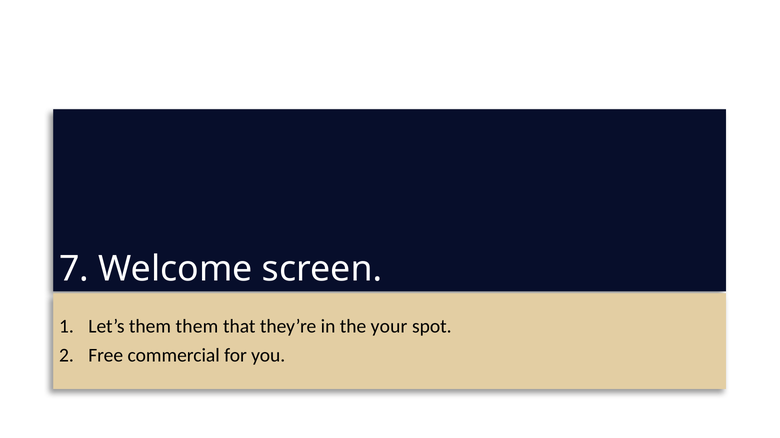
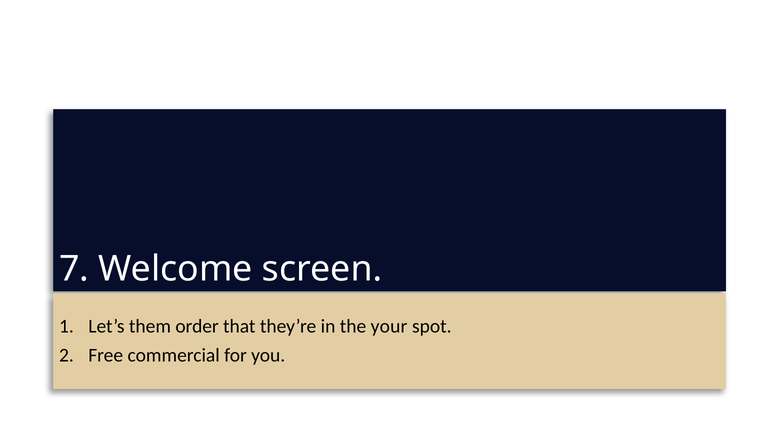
them them: them -> order (197, 327)
